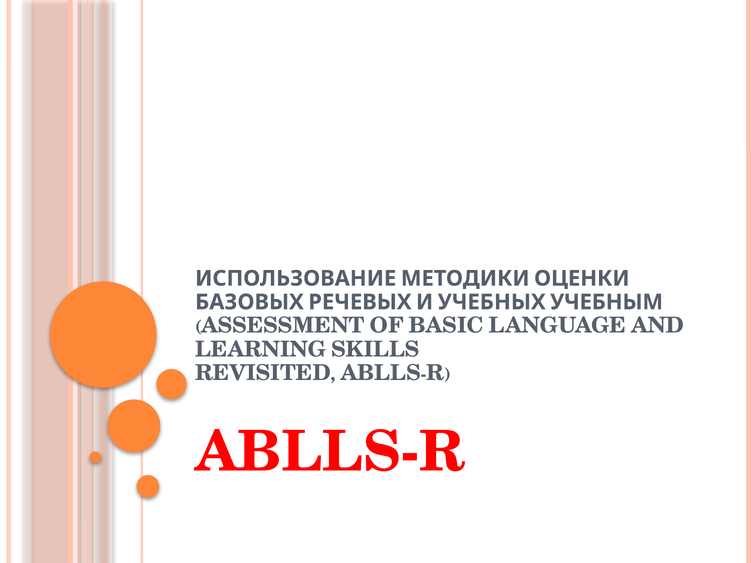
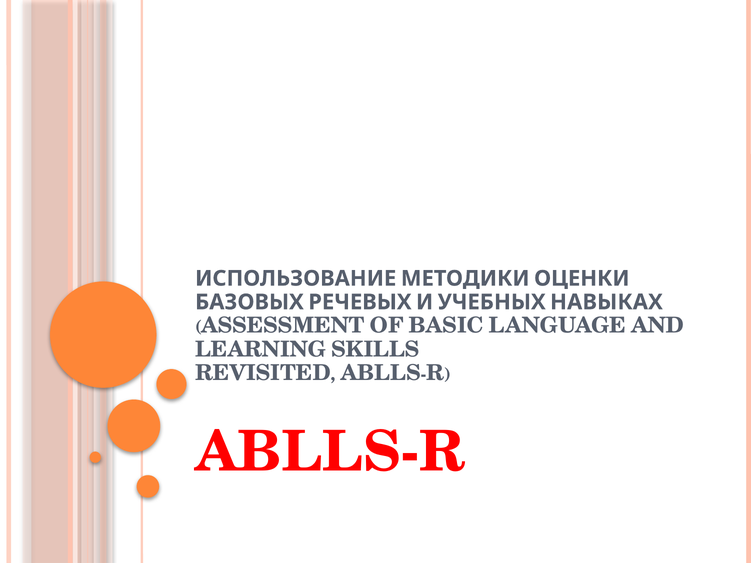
УЧЕБНЫМ: УЧЕБНЫМ -> НАВЫКАХ (606, 302)
